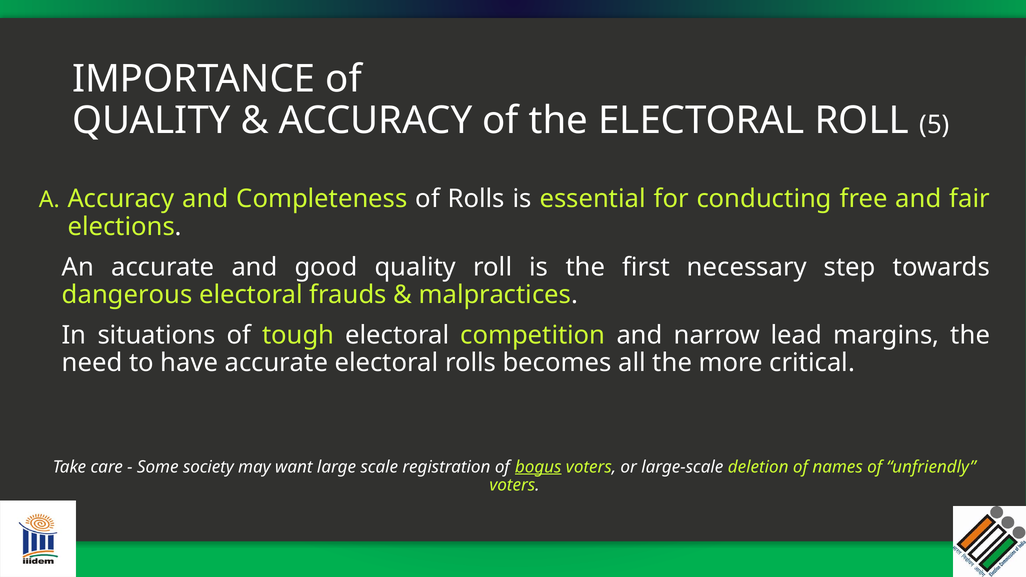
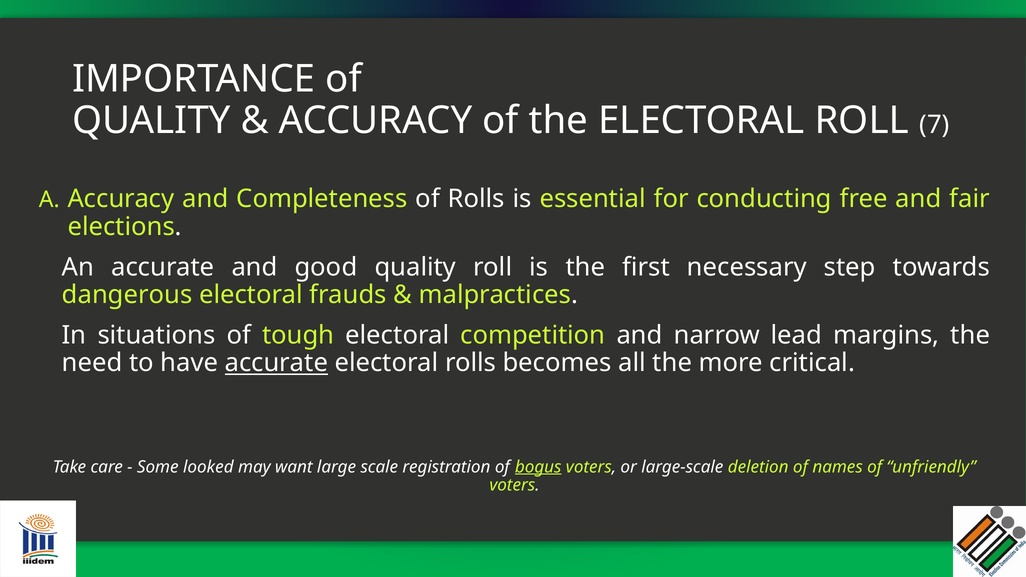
5: 5 -> 7 (934, 125)
accurate underline: none -> present (276, 363)
society: society -> looked (208, 467)
